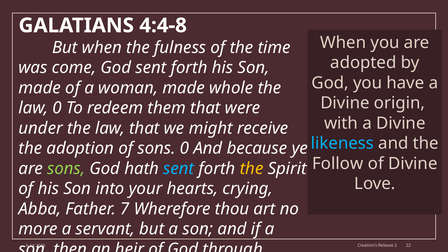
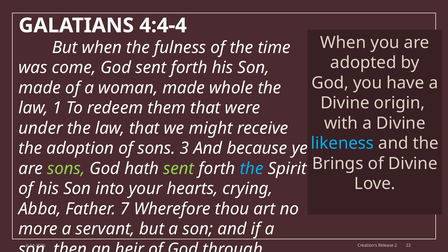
4:4-8: 4:4-8 -> 4:4-4 (163, 25)
law 0: 0 -> 1 (57, 108)
sons 0: 0 -> 3 (185, 148)
Follow: Follow -> Brings (338, 164)
sent colour: light blue -> light green (179, 169)
the colour: yellow -> light blue (252, 169)
